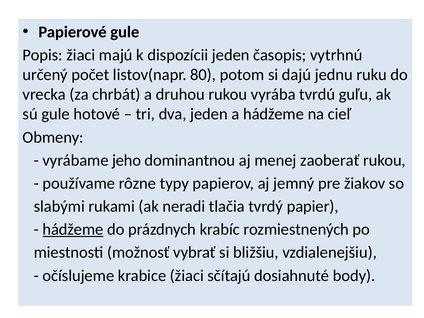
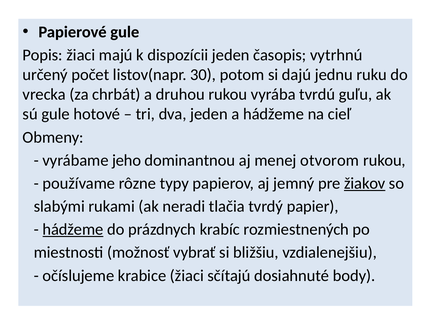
80: 80 -> 30 (203, 75)
zaoberať: zaoberať -> otvorom (330, 160)
žiakov underline: none -> present (365, 183)
